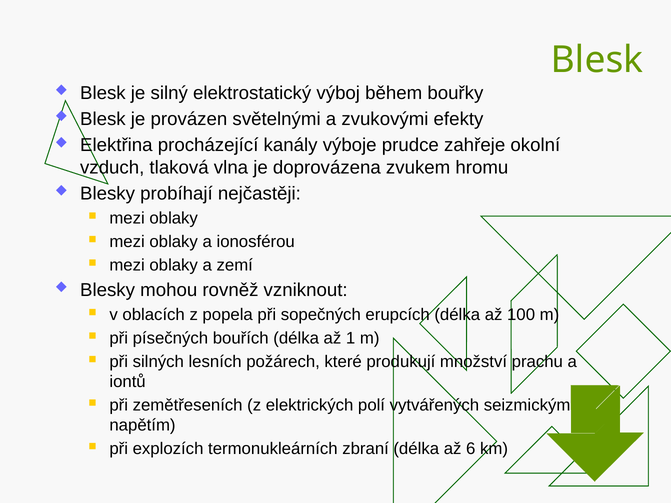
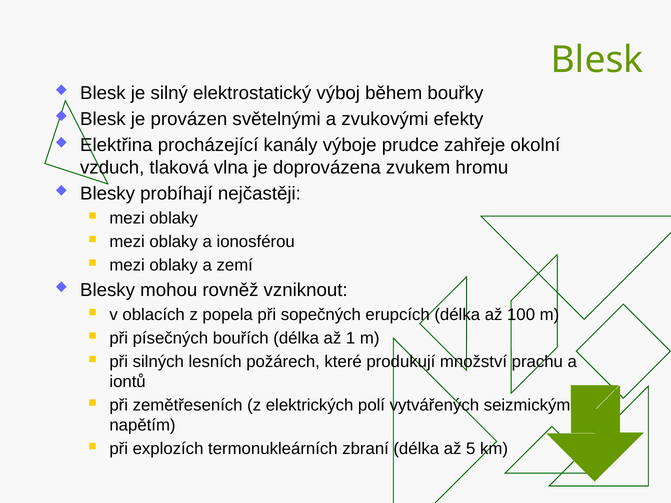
6: 6 -> 5 (471, 449)
